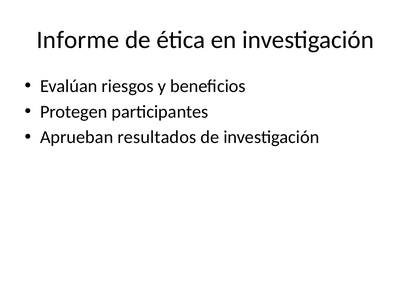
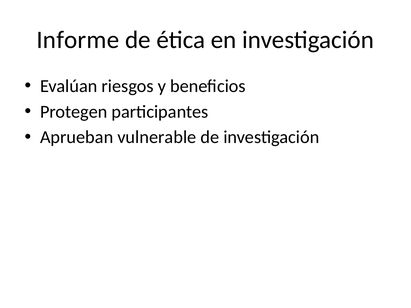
resultados: resultados -> vulnerable (157, 137)
